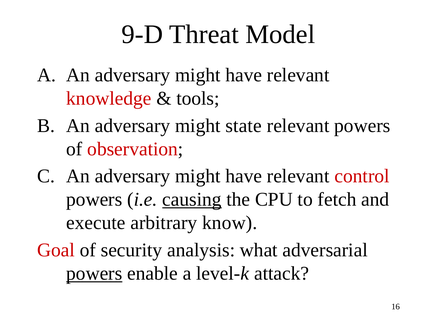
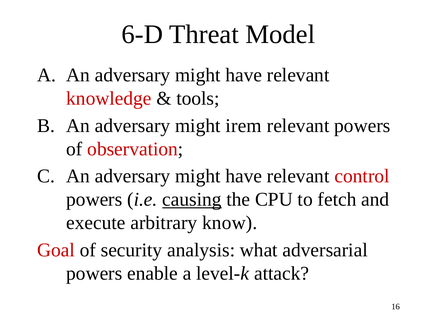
9-D: 9-D -> 6-D (142, 34)
state: state -> irem (244, 126)
powers underline: present -> none (94, 273)
